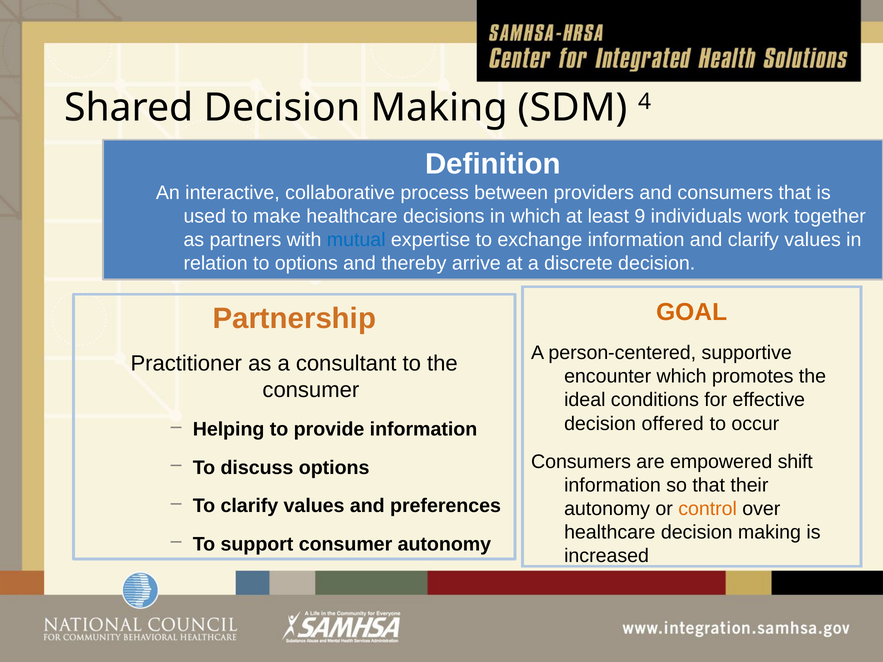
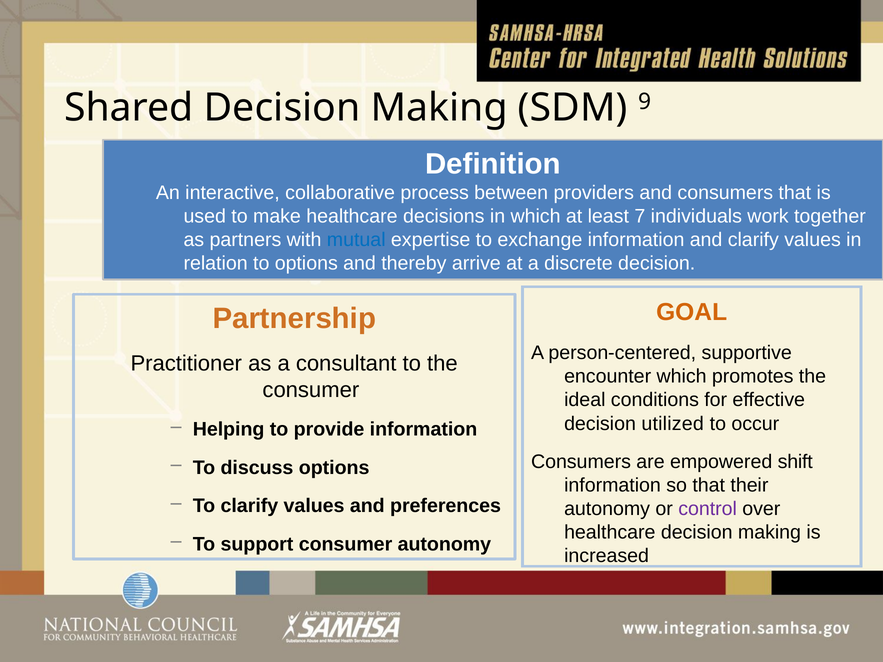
4: 4 -> 9 (645, 102)
9: 9 -> 7 (640, 216)
offered: offered -> utilized (673, 424)
control colour: orange -> purple (708, 509)
